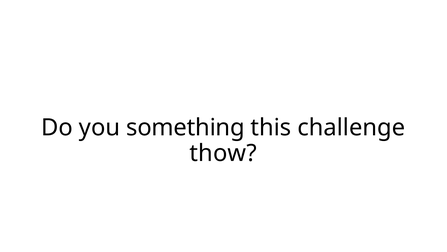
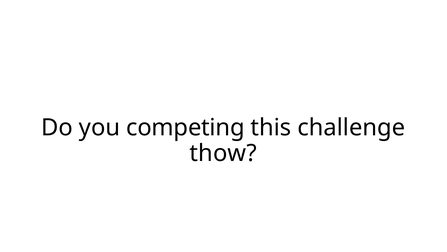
something: something -> competing (185, 127)
